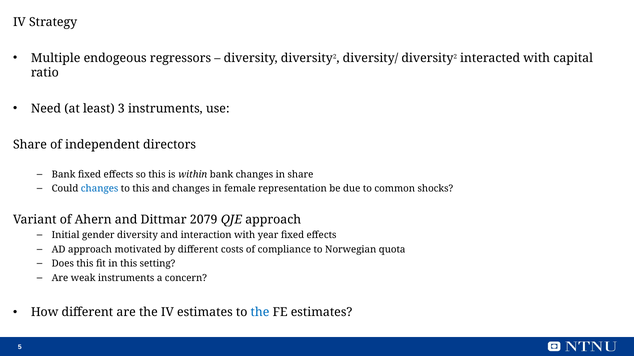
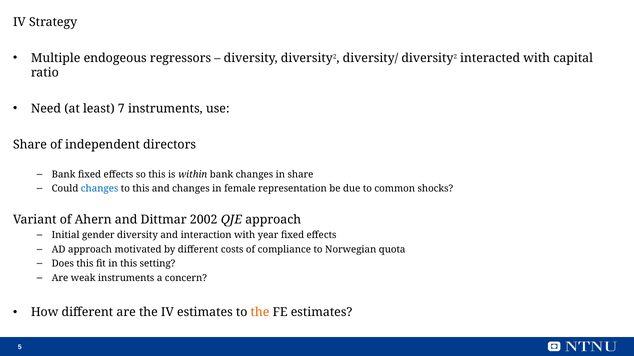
3: 3 -> 7 (121, 109)
2079: 2079 -> 2002 (204, 220)
the colour: blue -> orange (260, 313)
